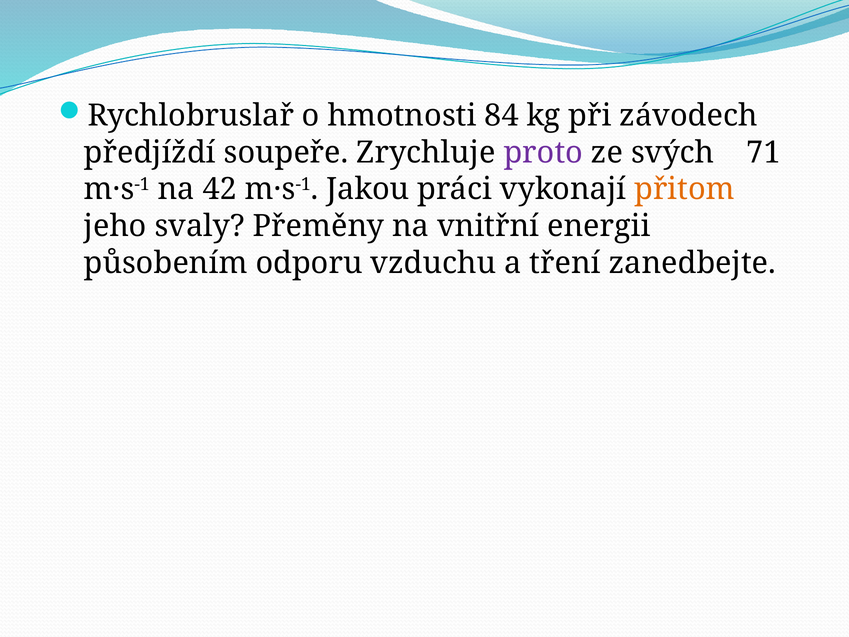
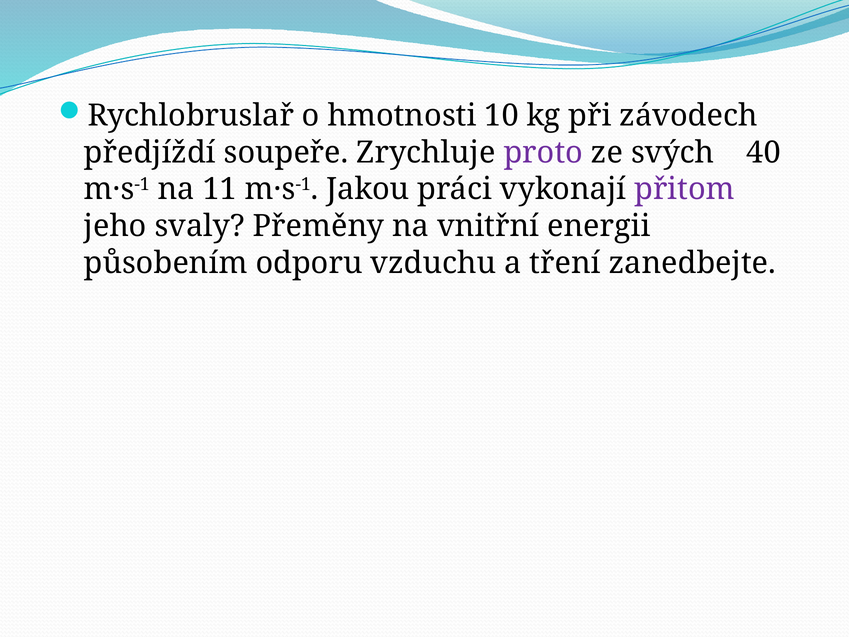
84: 84 -> 10 (502, 116)
71: 71 -> 40 (764, 153)
42: 42 -> 11 (220, 189)
přitom colour: orange -> purple (684, 189)
